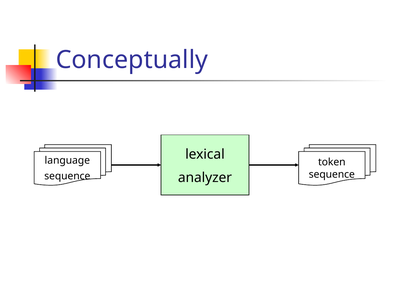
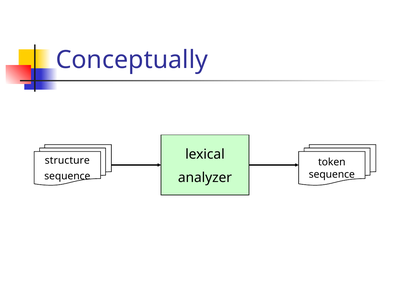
language: language -> structure (67, 160)
